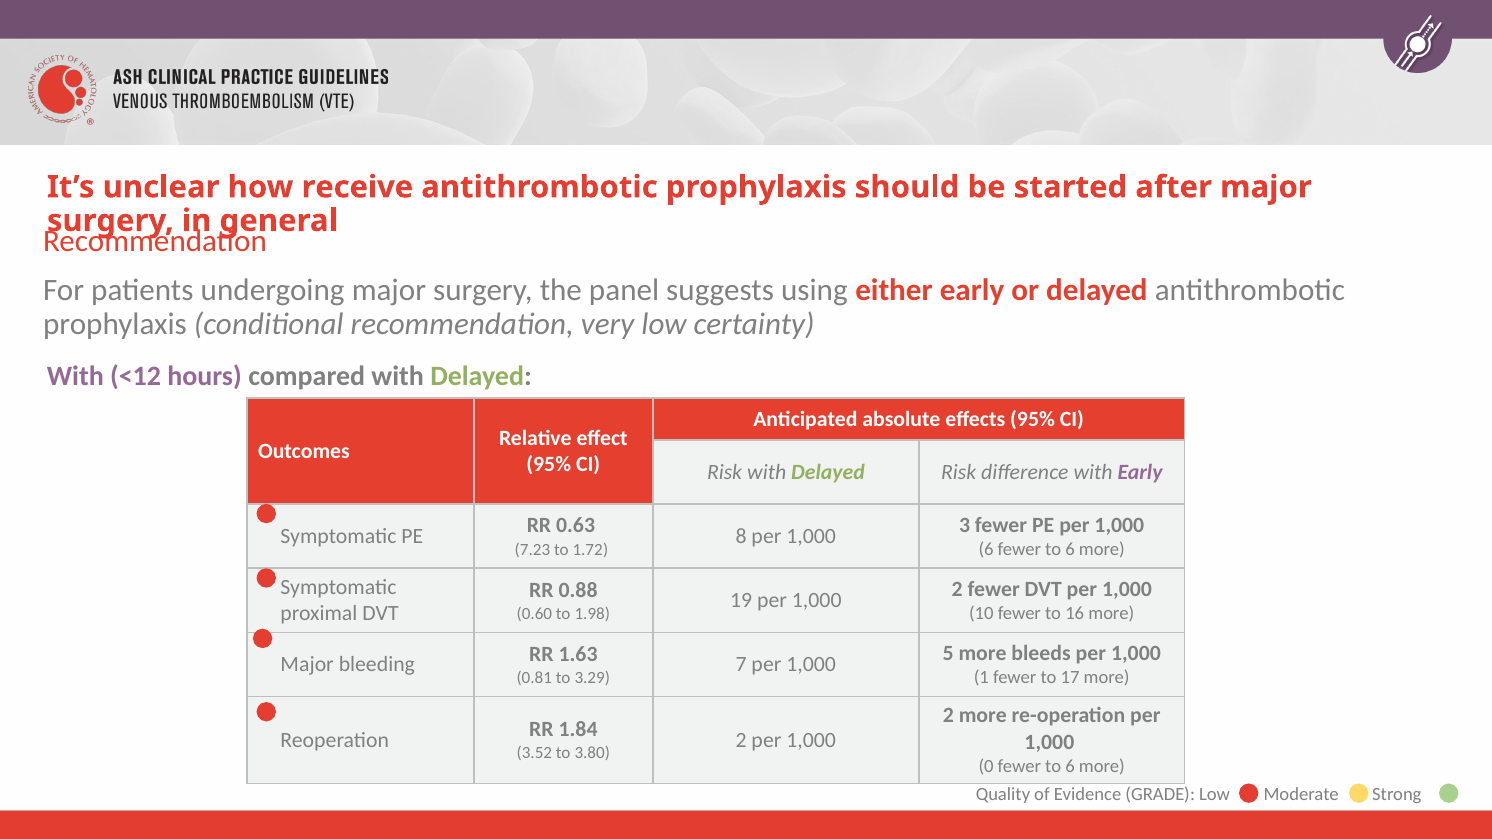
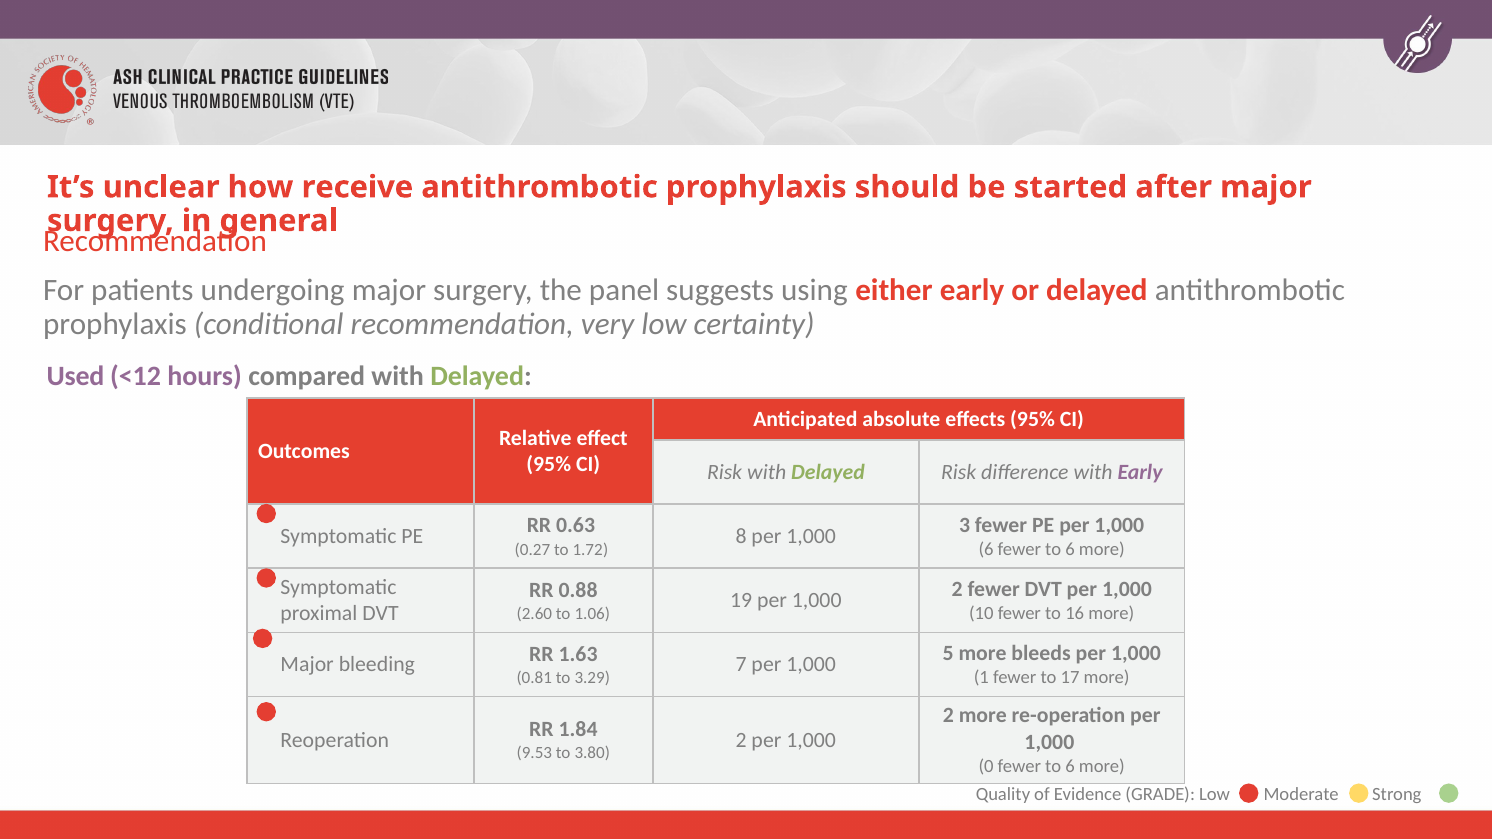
With: With -> Used (75, 376)
7.23: 7.23 -> 0.27 (532, 550)
0.60: 0.60 -> 2.60 (534, 614)
1.98: 1.98 -> 1.06 (592, 614)
3.52: 3.52 -> 9.53 (534, 754)
